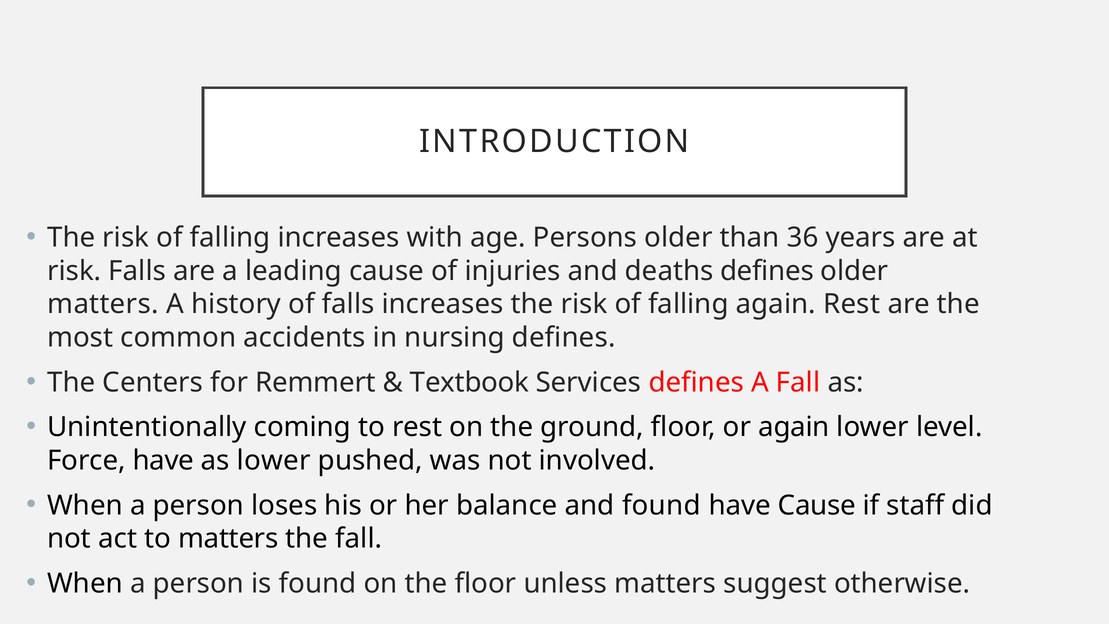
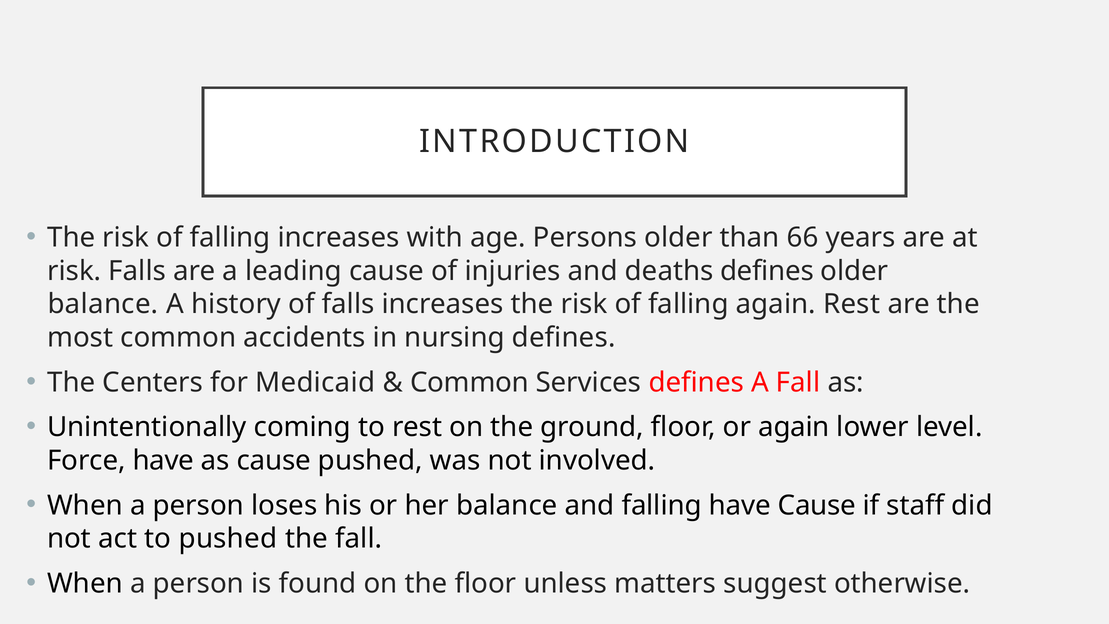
36: 36 -> 66 (803, 238)
matters: matters -> balance (103, 304)
Remmert: Remmert -> Medicaid (315, 382)
Textbook: Textbook -> Common (469, 382)
as lower: lower -> cause (274, 460)
and found: found -> falling (662, 505)
to matters: matters -> pushed (228, 538)
